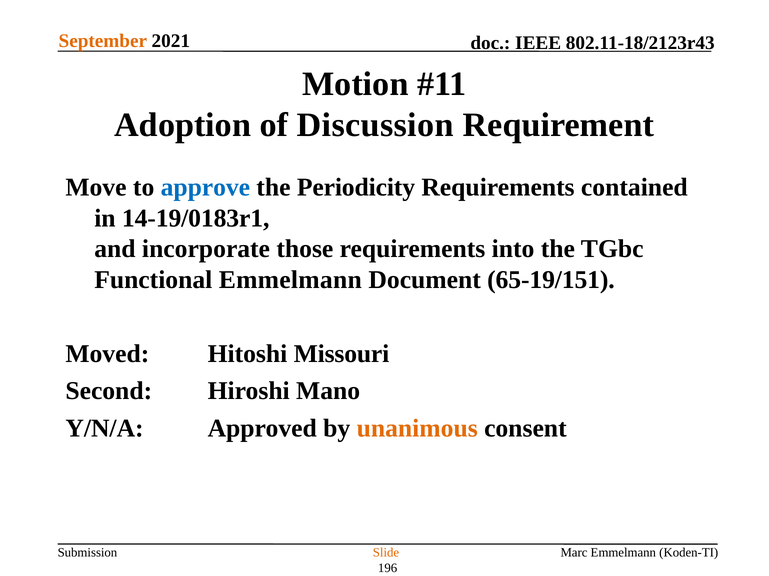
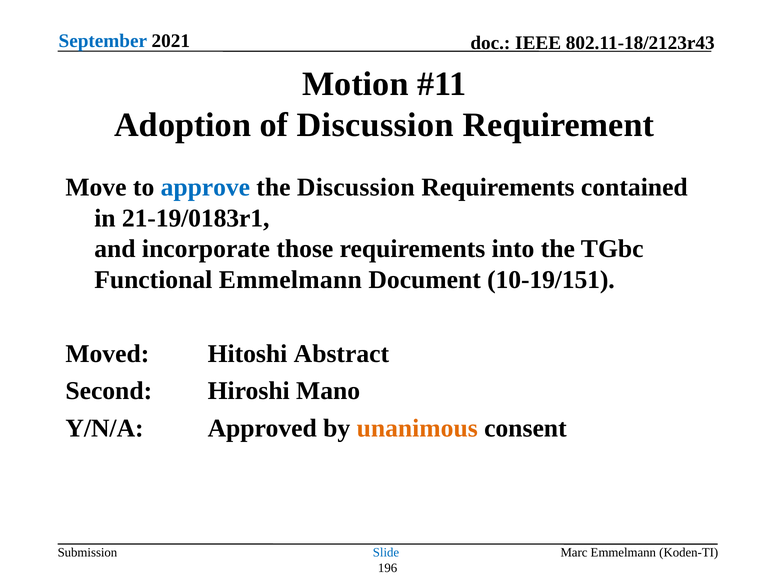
September colour: orange -> blue (103, 41)
the Periodicity: Periodicity -> Discussion (356, 188)
14-19/0183r1: 14-19/0183r1 -> 21-19/0183r1 (196, 218)
65-19/151: 65-19/151 -> 10-19/151 (551, 280)
Missouri: Missouri -> Abstract (341, 354)
Slide colour: orange -> blue (386, 553)
